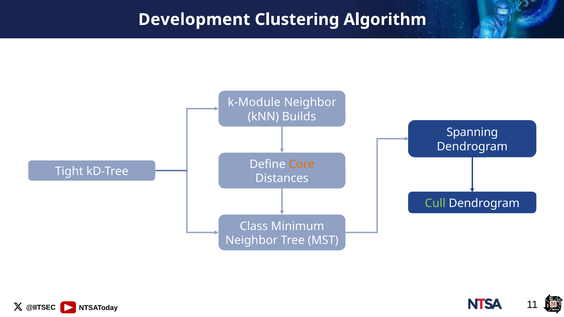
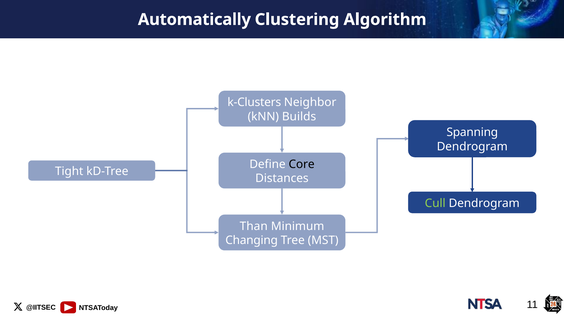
Development: Development -> Automatically (194, 20)
k-Module: k-Module -> k-Clusters (254, 102)
Core colour: orange -> black (302, 164)
Class: Class -> Than (254, 226)
Neighbor: Neighbor -> Changing (252, 241)
